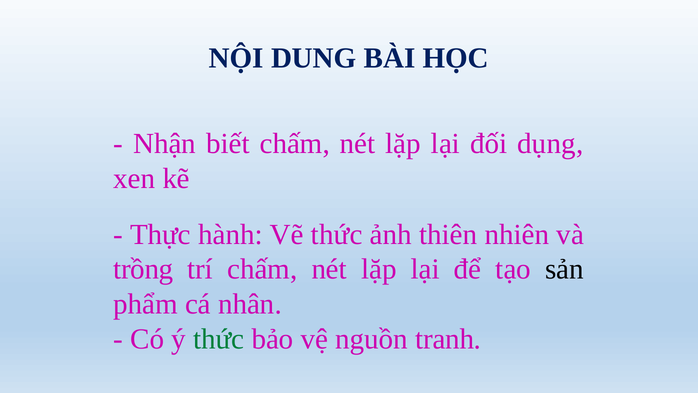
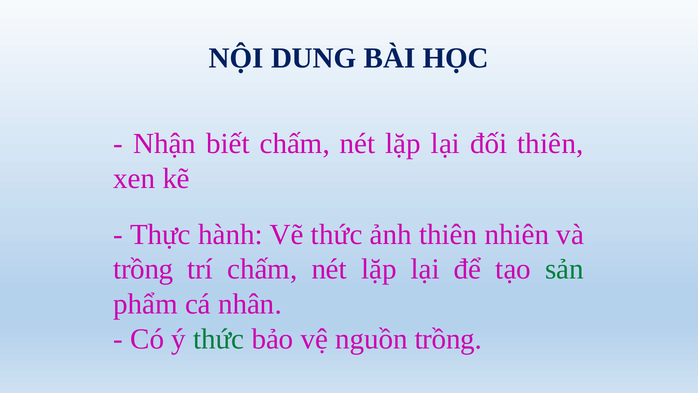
đối dụng: dụng -> thiên (550, 143)
sản colour: black -> green (565, 269)
nguồn tranh: tranh -> trồng (448, 339)
